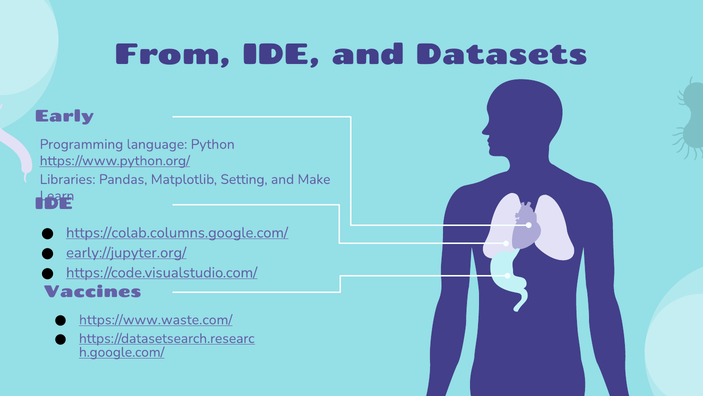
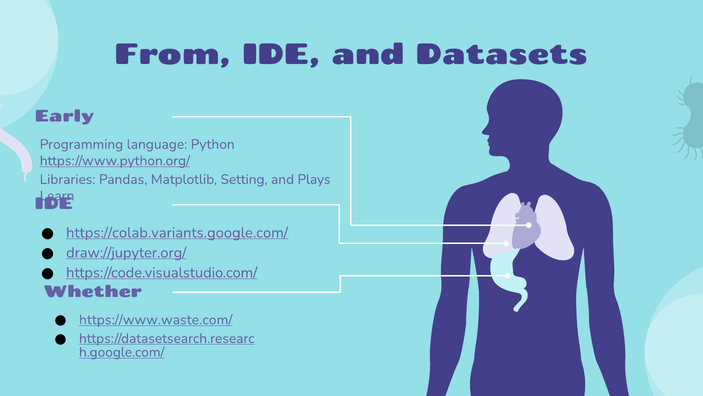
Make: Make -> Plays (314, 179)
https://colab.columns.google.com/: https://colab.columns.google.com/ -> https://colab.variants.google.com/ (177, 232)
early://jupyter.org/: early://jupyter.org/ -> draw://jupyter.org/ (126, 252)
Vaccines: Vaccines -> Whether (93, 291)
